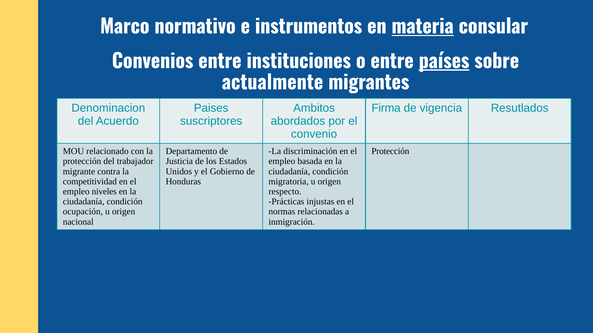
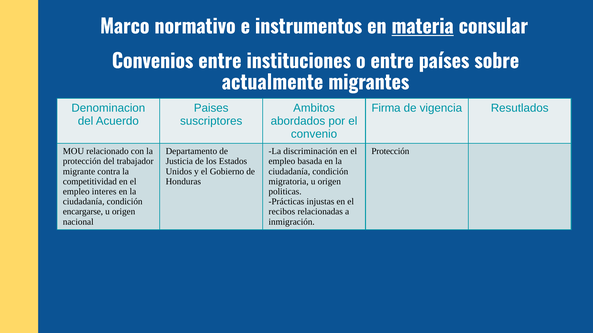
países underline: present -> none (444, 62)
niveles: niveles -> interes (104, 192)
respecto: respecto -> politicas (285, 192)
ocupación: ocupación -> encargarse (83, 212)
normas: normas -> recibos (282, 212)
